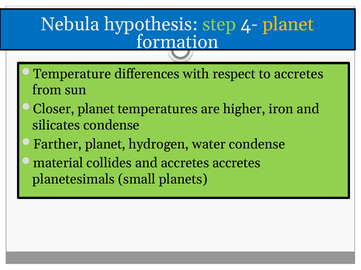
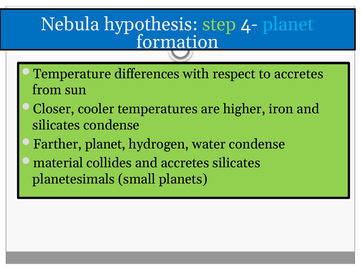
planet colour: yellow -> light blue (288, 24)
Closer planet: planet -> cooler (96, 109)
accretes accretes: accretes -> silicates (236, 163)
